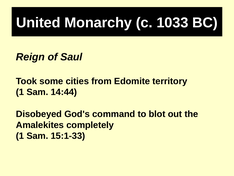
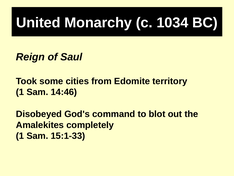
1033: 1033 -> 1034 (172, 23)
14:44: 14:44 -> 14:46 (64, 92)
